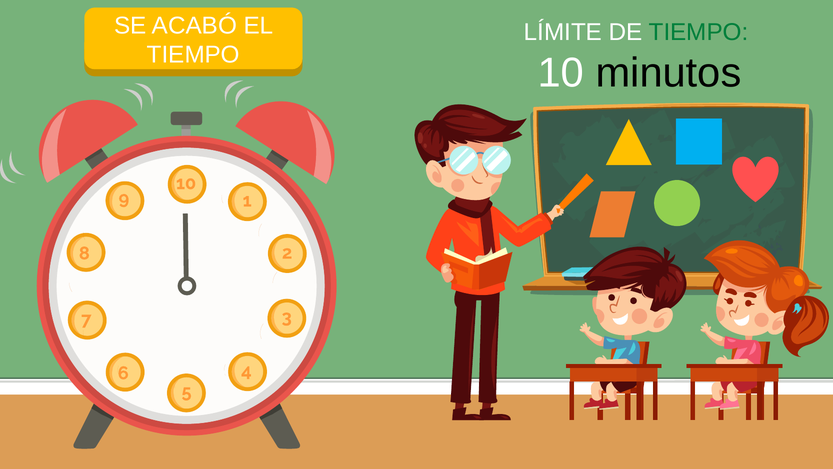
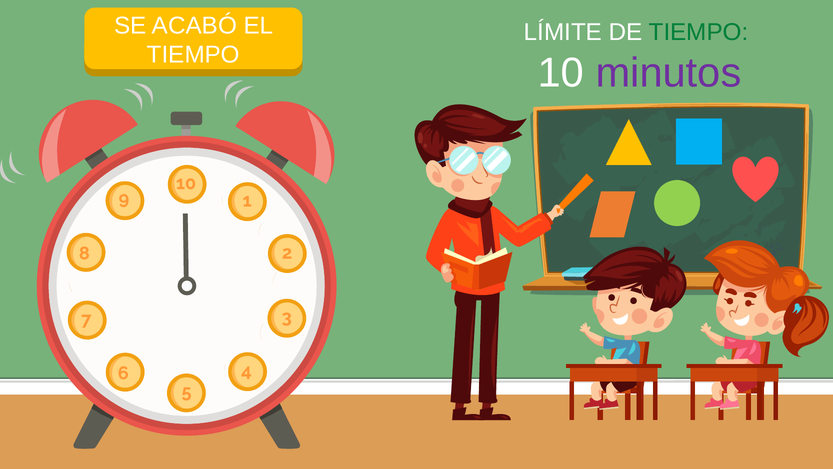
minutos colour: black -> purple (669, 73)
